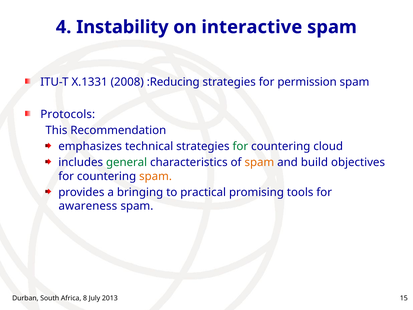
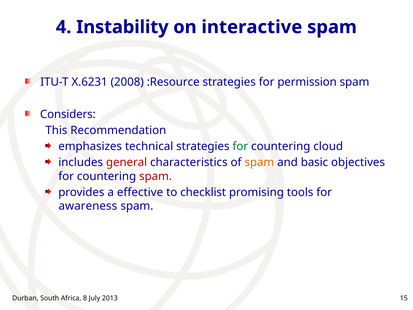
X.1331: X.1331 -> X.6231 (90, 82)
:Reducing: :Reducing -> :Resource (173, 82)
Protocols: Protocols -> Considers (68, 114)
general colour: green -> red (127, 162)
build: build -> basic (314, 162)
spam colour: orange -> red (156, 176)
bringing: bringing -> effective (140, 192)
practical: practical -> checklist (203, 192)
